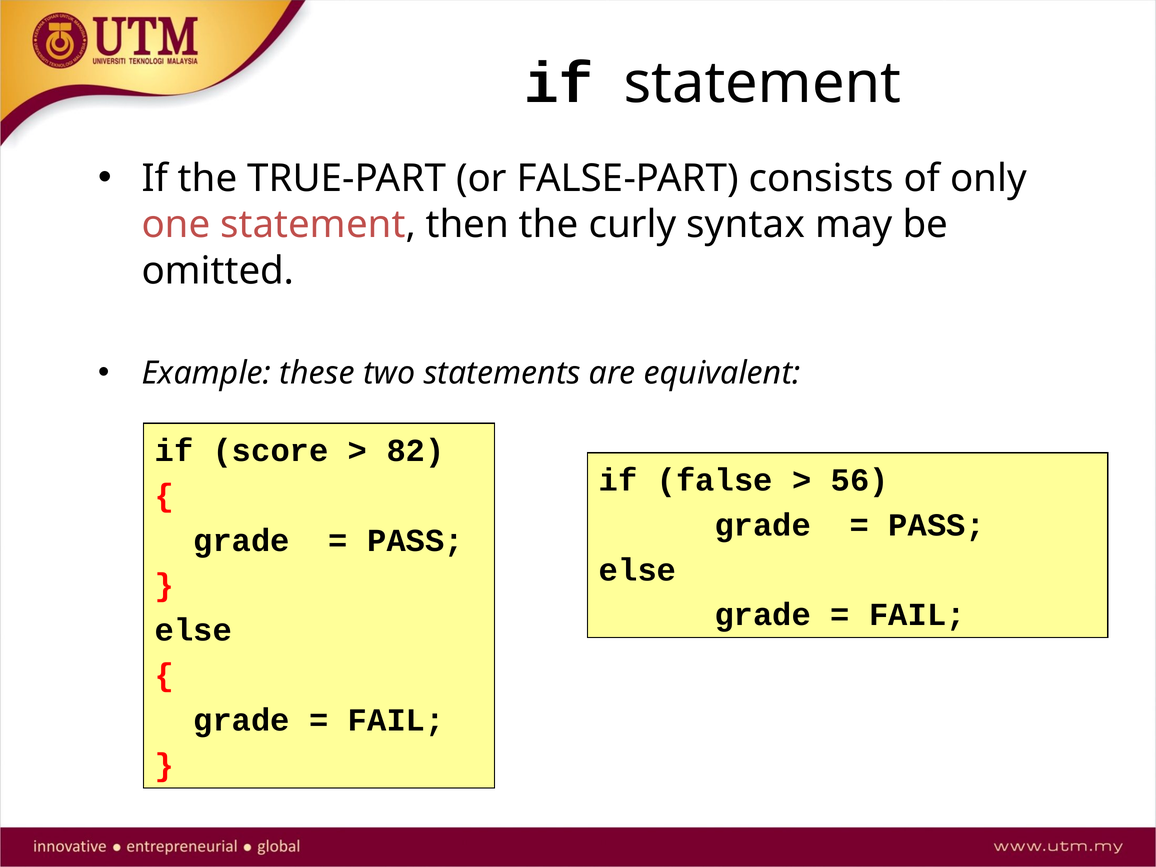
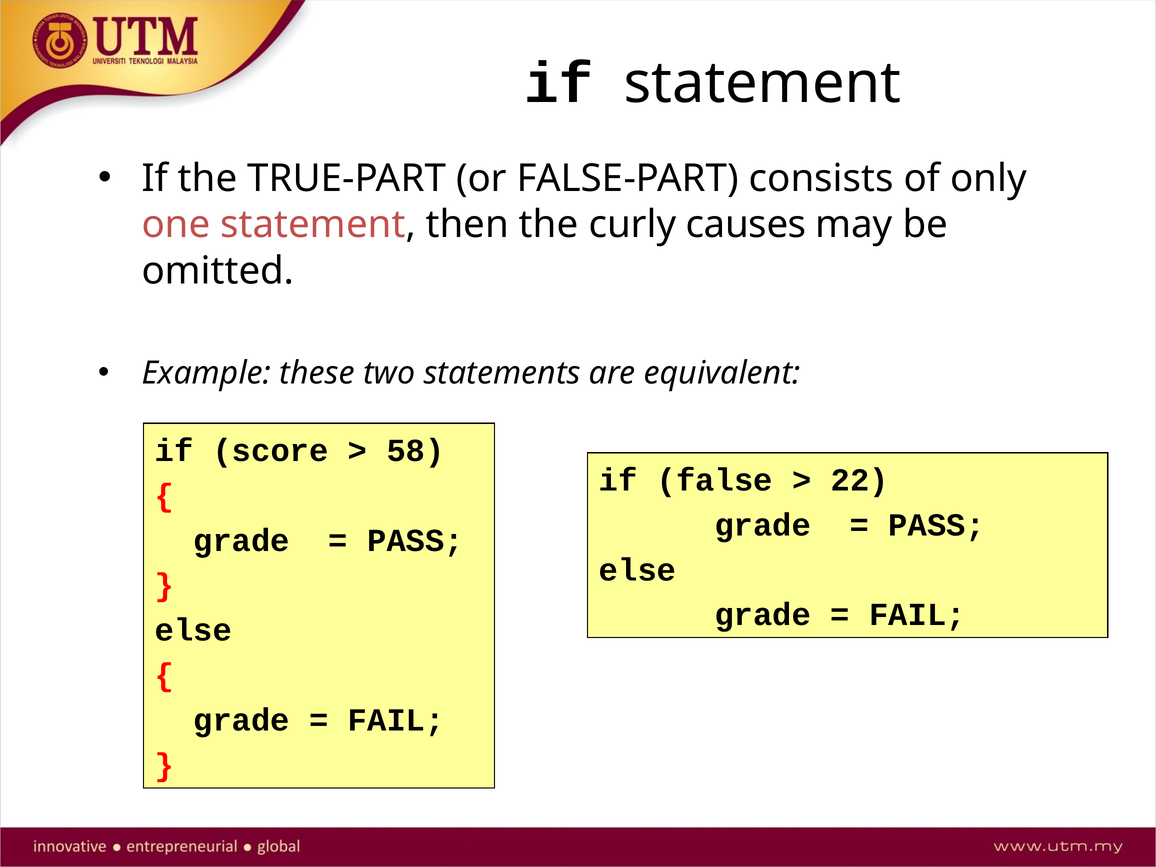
syntax: syntax -> causes (746, 225)
82: 82 -> 58 (415, 450)
56: 56 -> 22 (860, 480)
